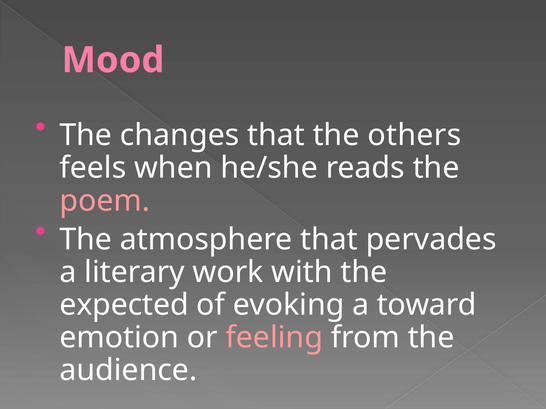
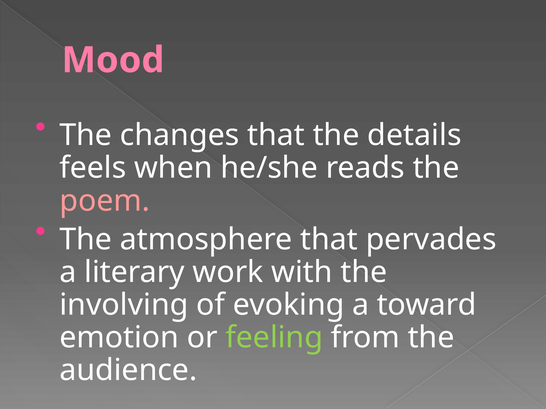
others: others -> details (414, 135)
expected: expected -> involving (124, 305)
feeling colour: pink -> light green (274, 338)
